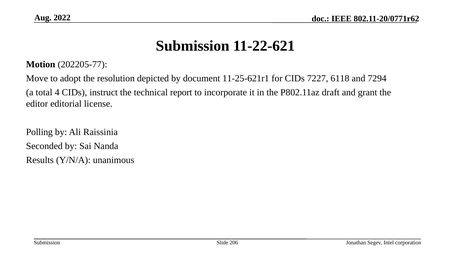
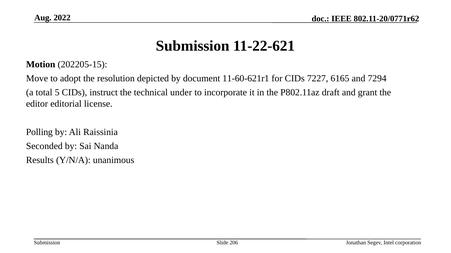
202205-77: 202205-77 -> 202205-15 (83, 65)
11-25-621r1: 11-25-621r1 -> 11-60-621r1 (246, 79)
6118: 6118 -> 6165 (340, 79)
4: 4 -> 5 (57, 93)
report: report -> under (181, 93)
